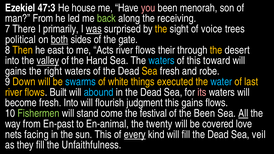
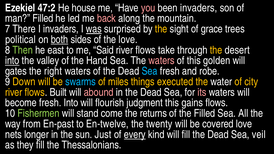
47:3: 47:3 -> 47:2 (47, 8)
been menorah: menorah -> invaders (199, 8)
man From: From -> Filled (43, 18)
back colour: light green -> pink (106, 18)
receiving: receiving -> mountain (177, 18)
I primarily: primarily -> invaders (61, 29)
voice: voice -> grace (212, 29)
the gate: gate -> love (128, 40)
Then colour: yellow -> light green (23, 50)
Acts: Acts -> Said (104, 50)
their: their -> take (167, 50)
into underline: none -> present (12, 61)
valley underline: present -> none (48, 61)
waters colour: light blue -> pink (162, 61)
toward: toward -> golden (217, 61)
gains: gains -> gates (16, 71)
Sea colour: yellow -> light blue (150, 71)
white: white -> miles (118, 82)
water colour: light blue -> white (221, 82)
last: last -> city (251, 82)
abound colour: light blue -> pink (99, 92)
festival: festival -> returns (153, 113)
the Been: Been -> Filled (204, 113)
All underline: present -> none (243, 113)
En-animal: En-animal -> En-twelve (107, 124)
facing: facing -> longer (37, 135)
sun This: This -> Just (103, 135)
Unfaithfulness: Unfaithfulness -> Thessalonians (92, 145)
